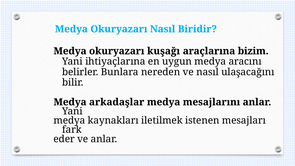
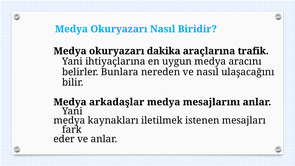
kuşağı: kuşağı -> dakika (164, 51)
bizim: bizim -> trafik (253, 51)
